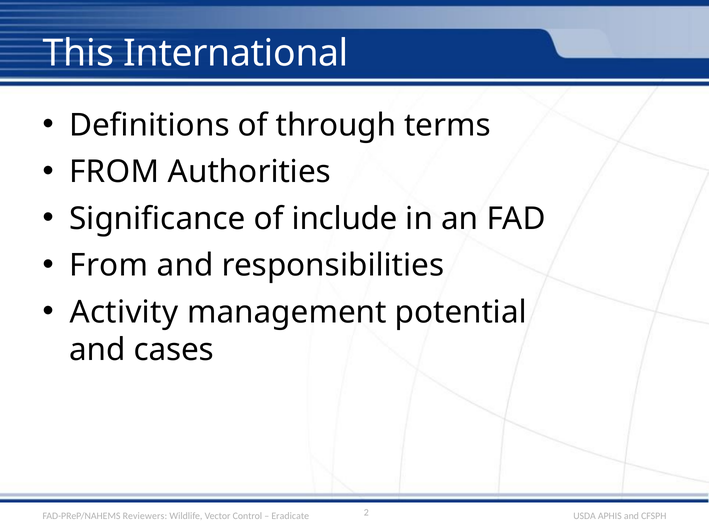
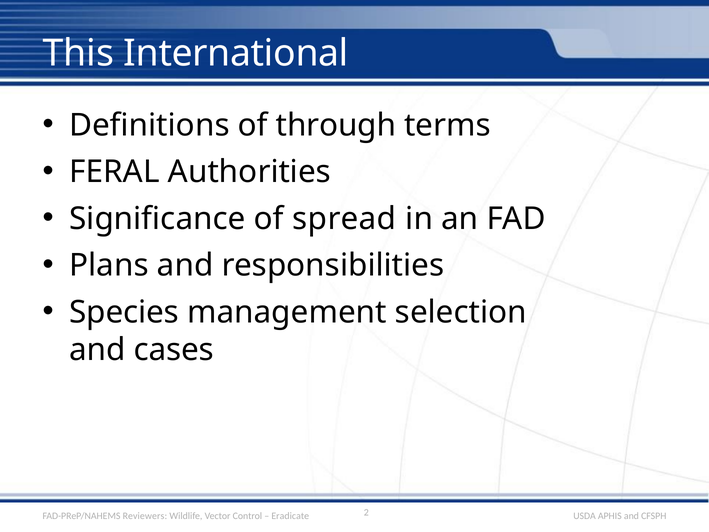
FROM: FROM -> FERAL (114, 172)
include: include -> spread (344, 219)
From: From -> Plans (109, 265)
Activity: Activity -> Species (124, 312)
potential: potential -> selection (461, 312)
